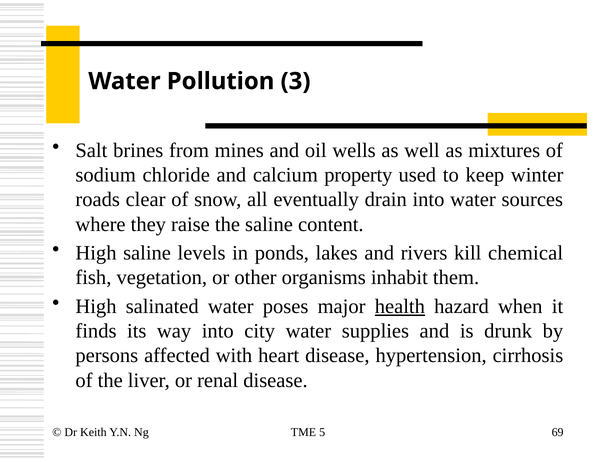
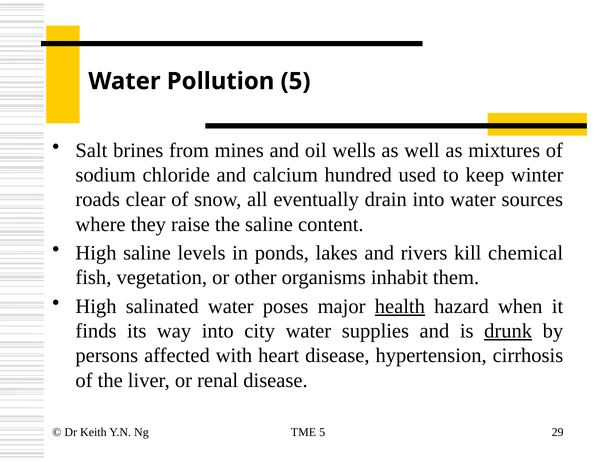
Pollution 3: 3 -> 5 (296, 81)
property: property -> hundred (358, 175)
drunk underline: none -> present (508, 331)
69: 69 -> 29 (558, 432)
